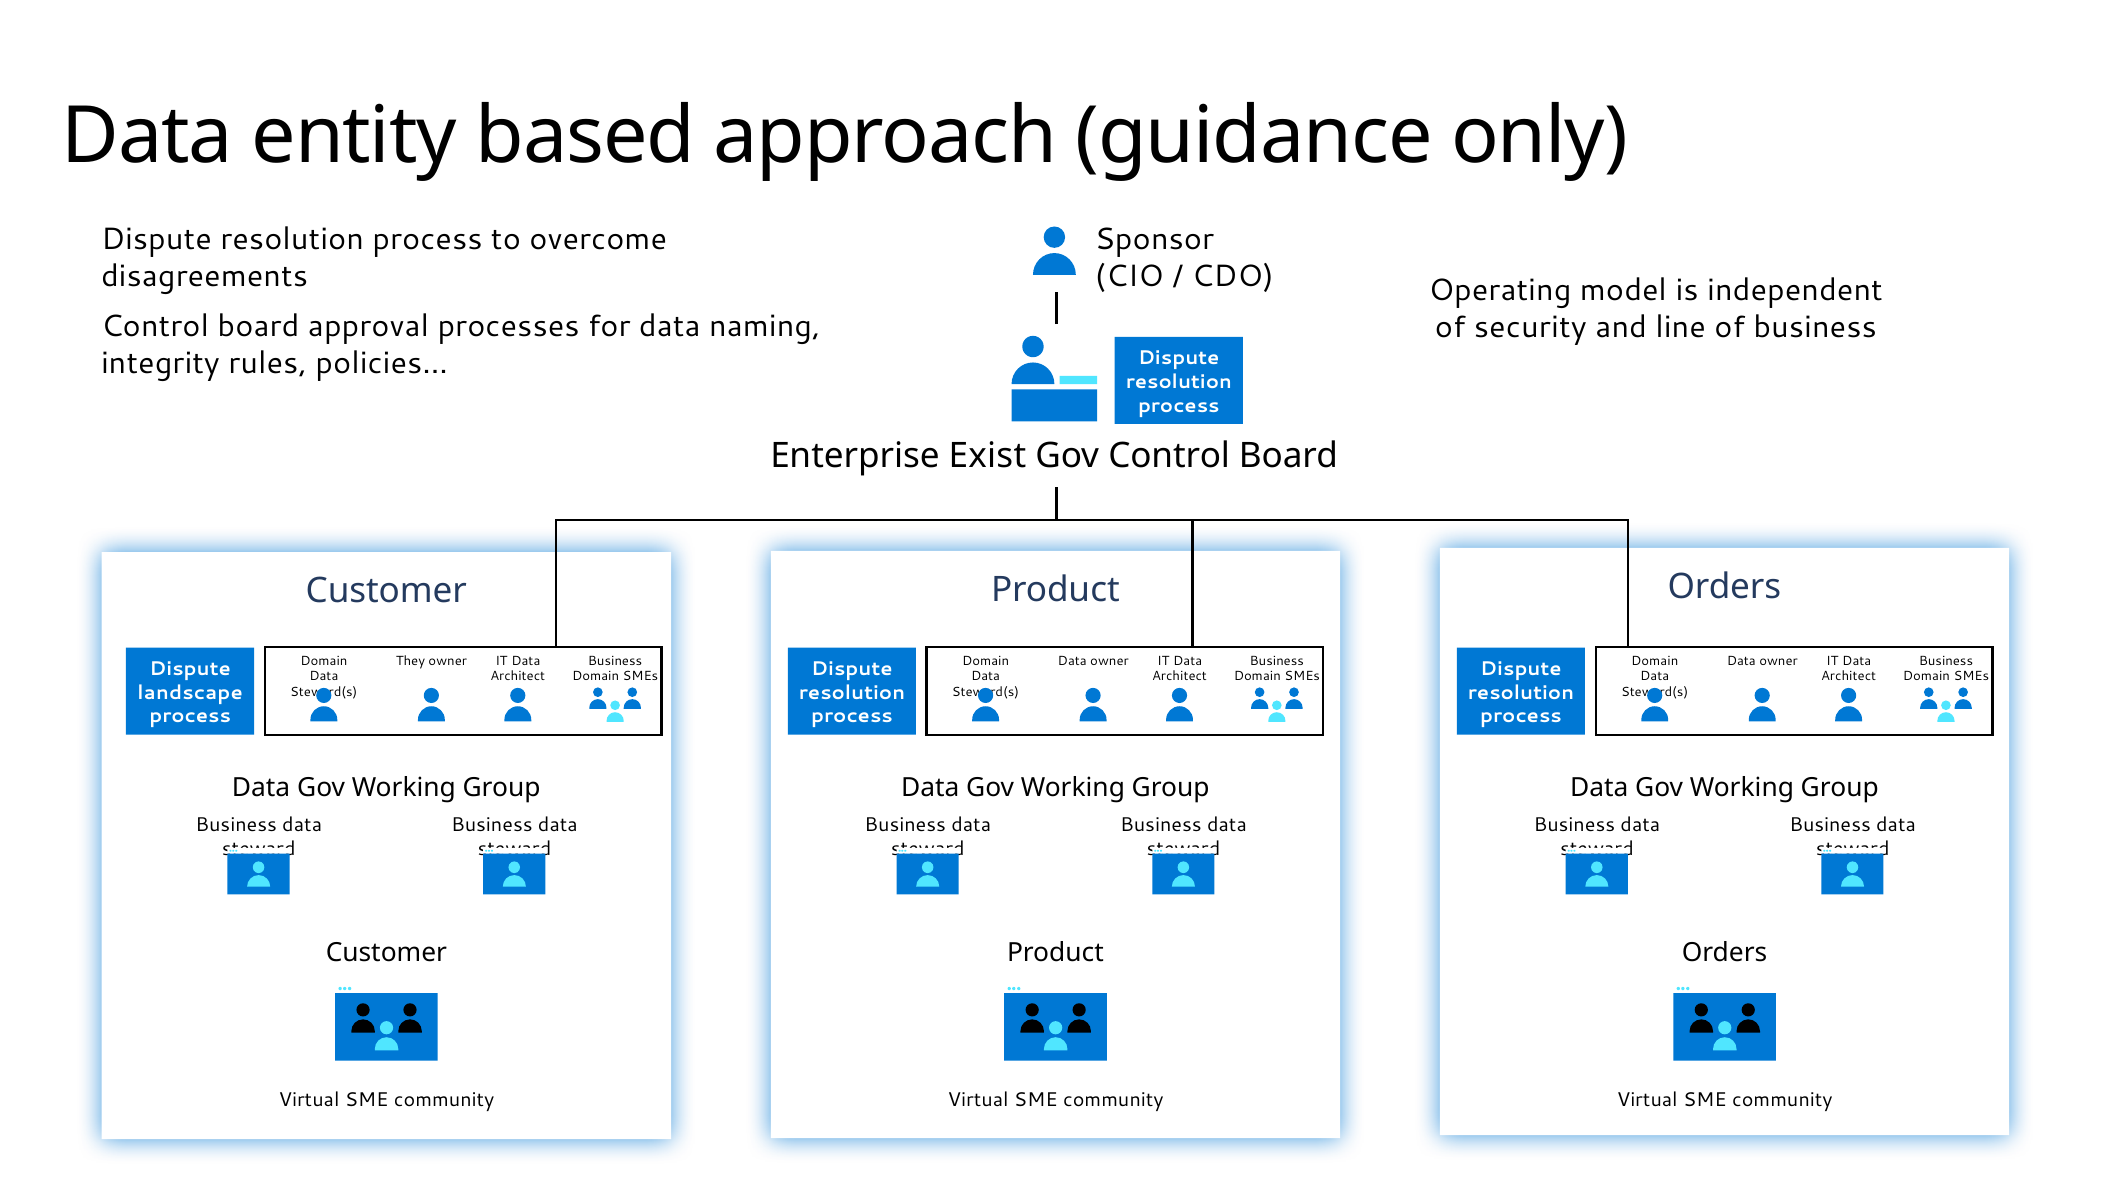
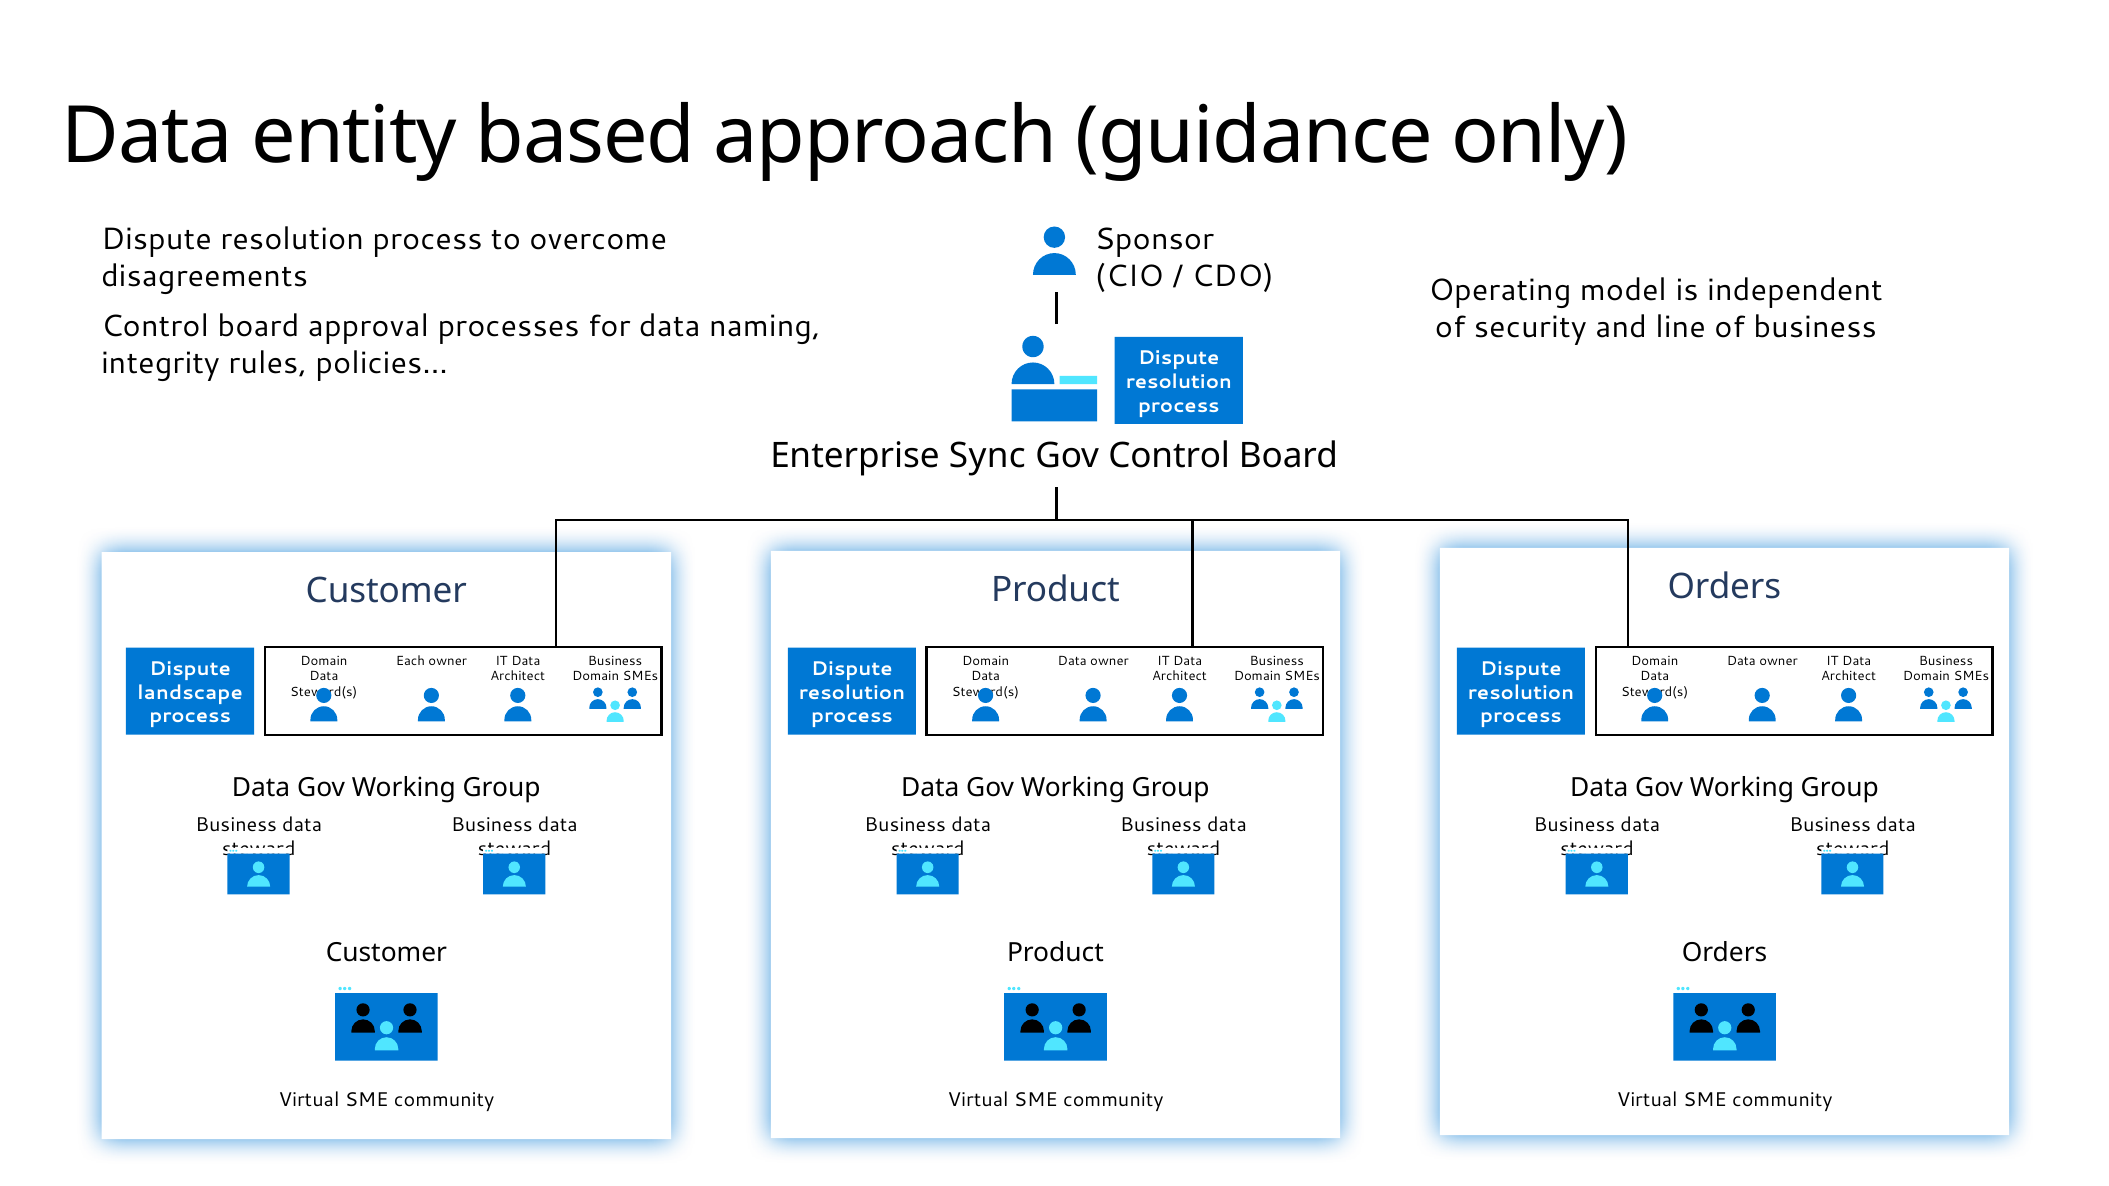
Exist: Exist -> Sync (987, 456)
They: They -> Each (410, 661)
